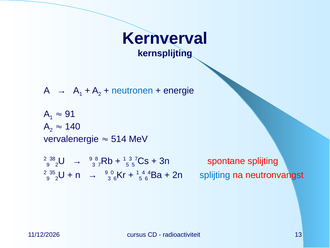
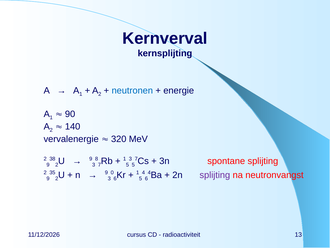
91: 91 -> 90 (70, 114)
514: 514 -> 320 (119, 139)
splijting colour: blue -> purple (215, 175)
